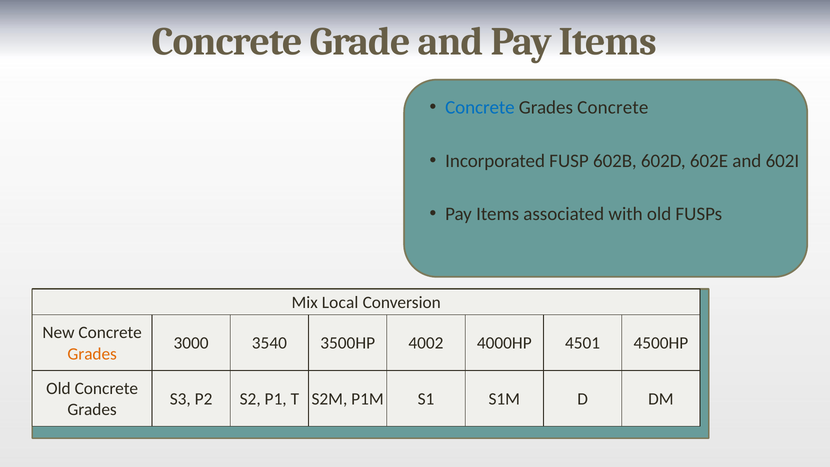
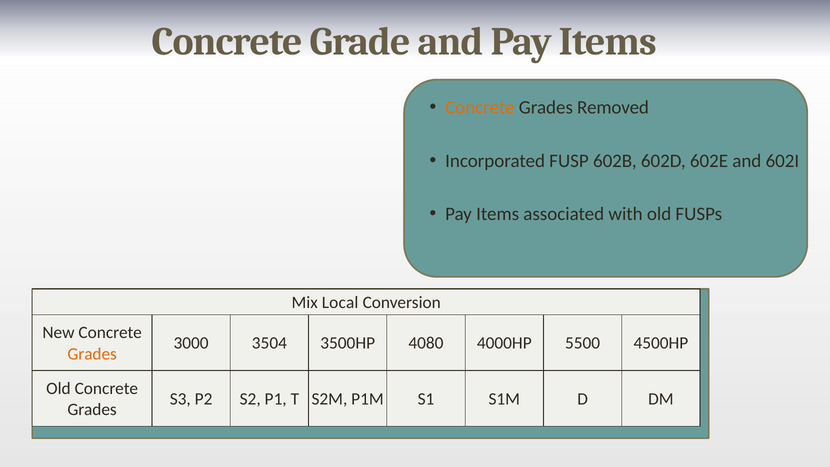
Concrete colour: blue -> orange (480, 108)
Grades Concrete: Concrete -> Removed (613, 108)
3540: 3540 -> 3504 (269, 343)
4002: 4002 -> 4080 (426, 343)
4501: 4501 -> 5500 (583, 343)
